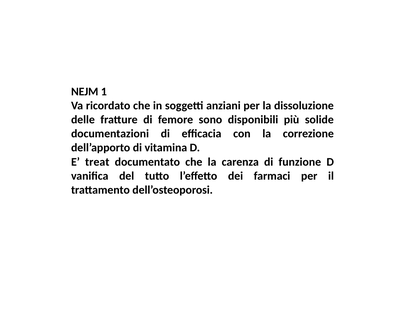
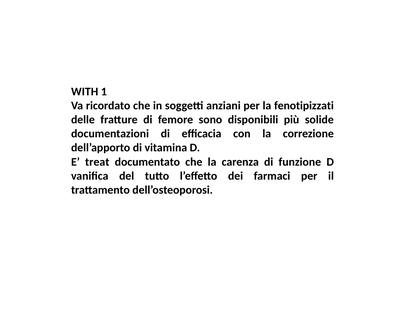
NEJM: NEJM -> WITH (85, 92)
dissoluzione: dissoluzione -> fenotipizzati (304, 106)
